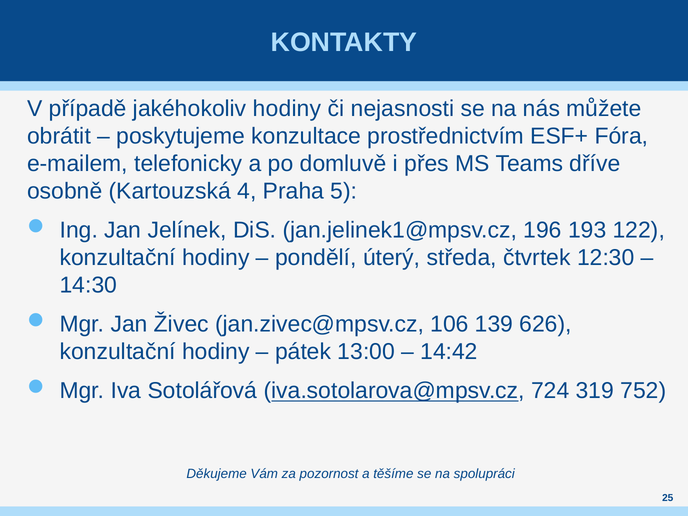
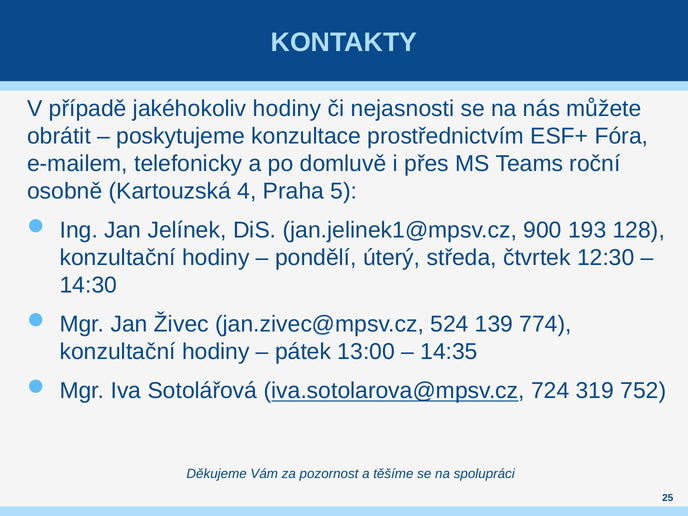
dříve: dříve -> roční (595, 164)
196: 196 -> 900 (543, 230)
122: 122 -> 128 (639, 230)
106: 106 -> 524 (449, 324)
626: 626 -> 774 (546, 324)
14:42: 14:42 -> 14:35 (449, 352)
